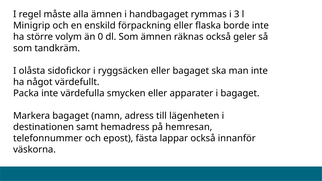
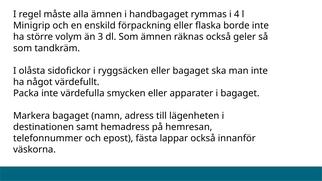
3: 3 -> 4 (237, 14)
0: 0 -> 3 (100, 37)
